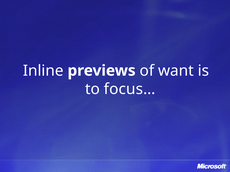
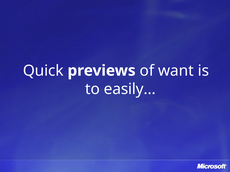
Inline: Inline -> Quick (43, 71)
focus…: focus… -> easily… (130, 89)
